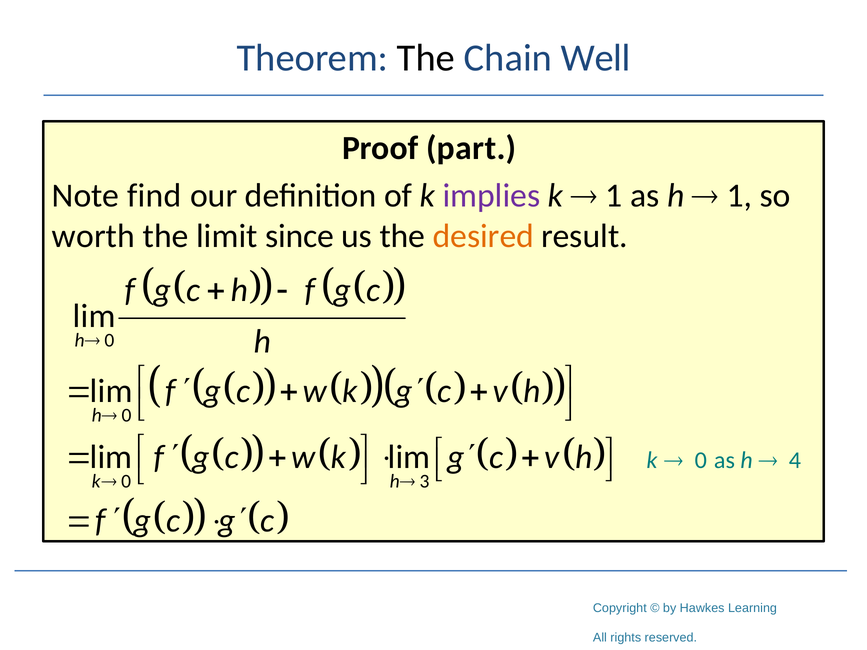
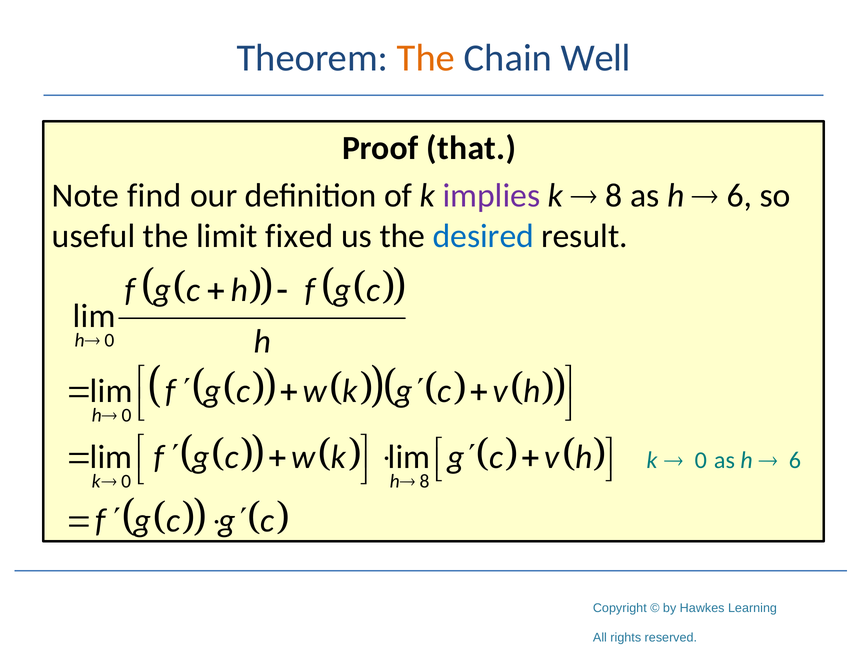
The colour: black -> orange (426, 58)
part: part -> that (471, 148)
1: 1 -> 8 (614, 195)
1: 1 -> 6 (739, 195)
worth: worth -> useful (94, 236)
since: since -> fixed (299, 236)
desired colour: orange -> blue (483, 236)
as 4: 4 -> 6 (795, 461)
0 3: 3 -> 8 (425, 482)
